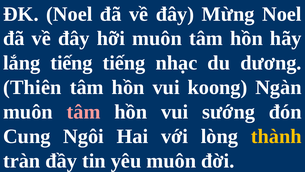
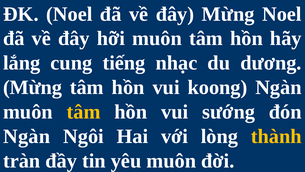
lắng tiếng: tiếng -> cung (71, 63)
Thiên: Thiên -> Mừng (32, 87)
tâm colour: pink -> yellow (84, 112)
Cung: Cung -> Ngàn (27, 136)
